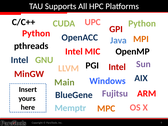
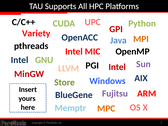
Python: Python -> Variety (36, 33)
Main: Main -> Store (65, 82)
